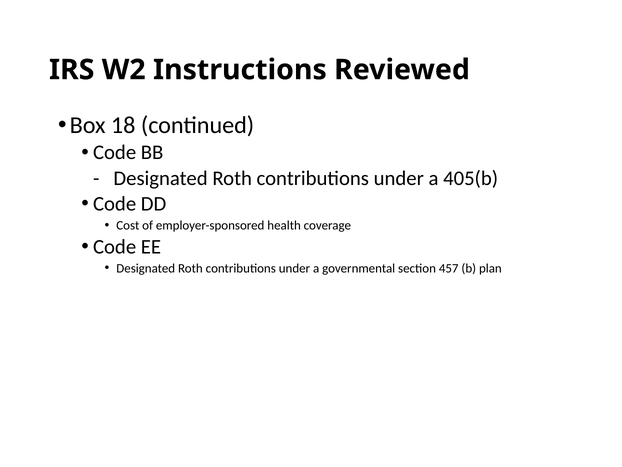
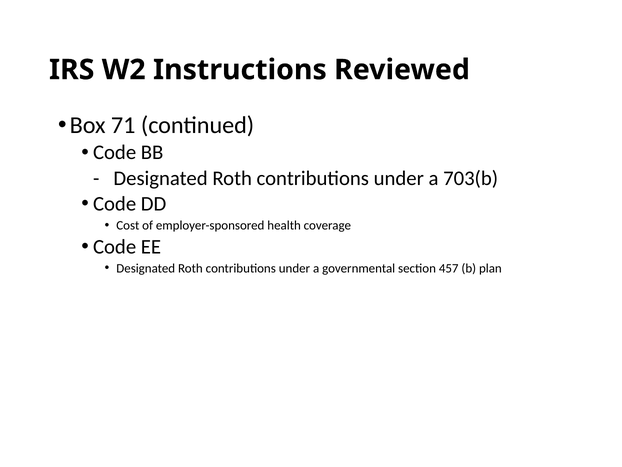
18: 18 -> 71 (123, 125)
405(b: 405(b -> 703(b (471, 178)
